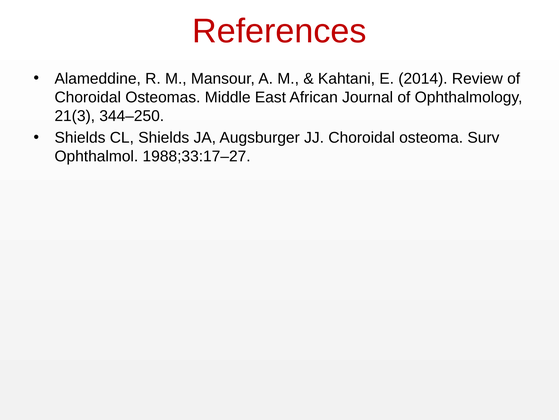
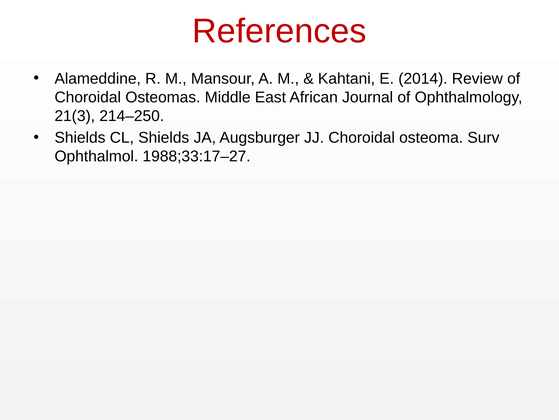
344–250: 344–250 -> 214–250 (132, 116)
